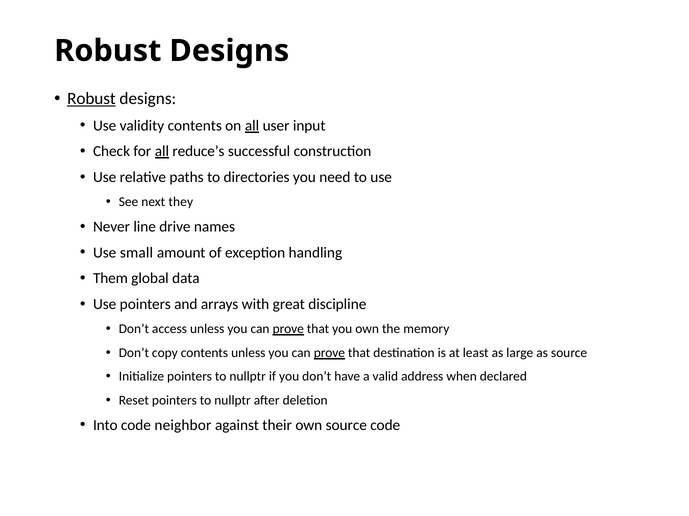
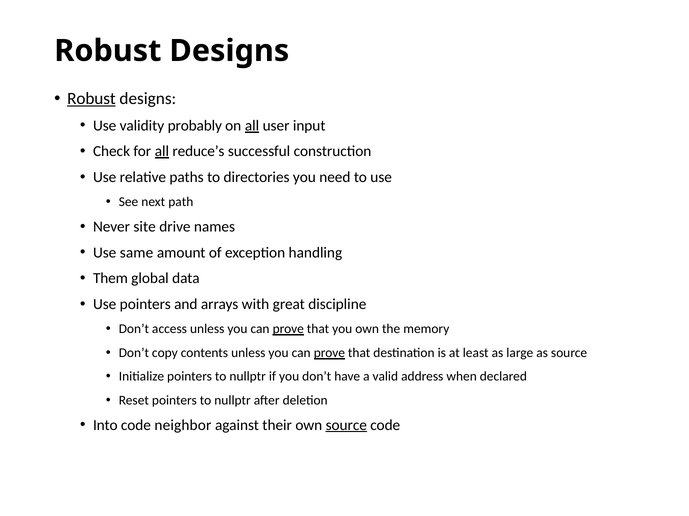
validity contents: contents -> probably (195, 126)
they: they -> path (181, 202)
line: line -> site (145, 227)
small: small -> same (137, 253)
source underline: none -> present (346, 426)
